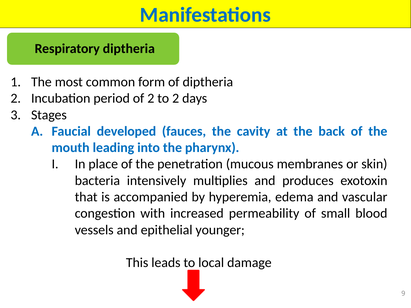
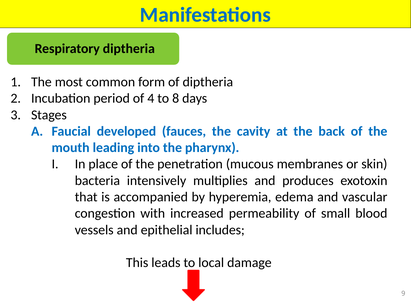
of 2: 2 -> 4 (151, 99)
to 2: 2 -> 8 (176, 99)
younger: younger -> includes (220, 230)
